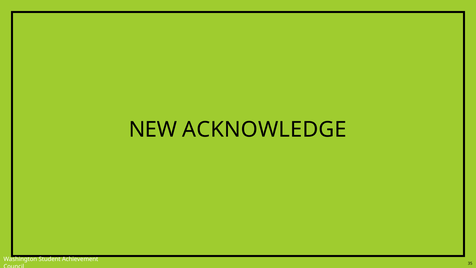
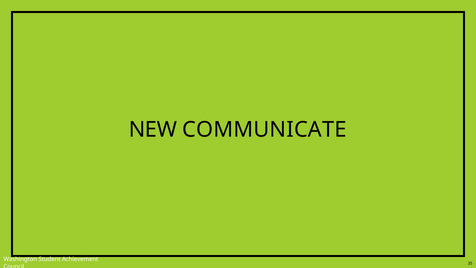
ACKNOWLEDGE: ACKNOWLEDGE -> COMMUNICATE (264, 130)
